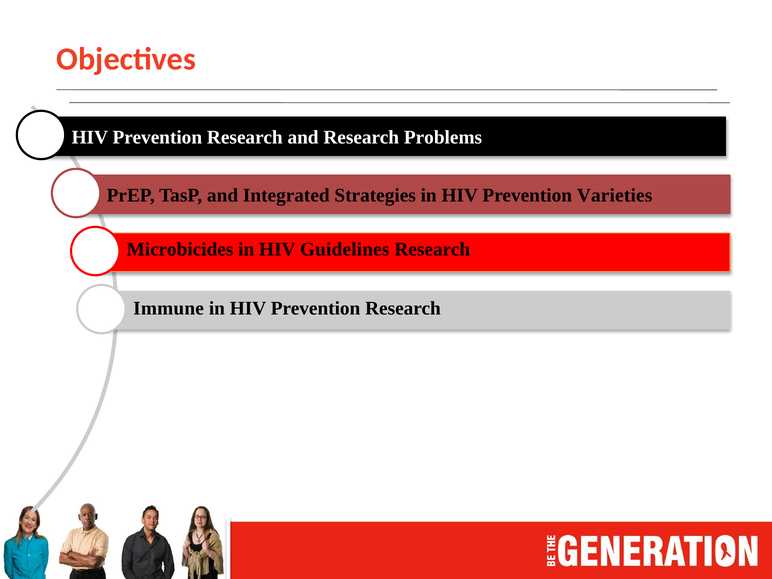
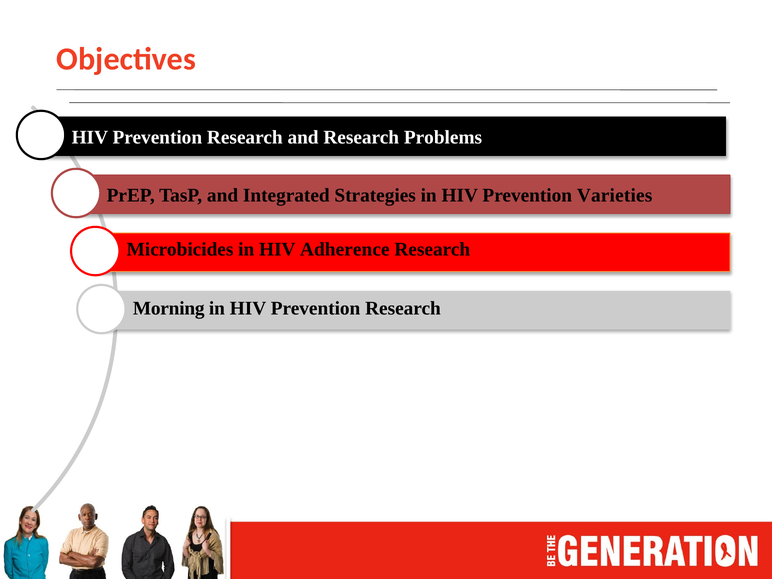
Guidelines: Guidelines -> Adherence (345, 249)
Immune: Immune -> Morning (169, 308)
